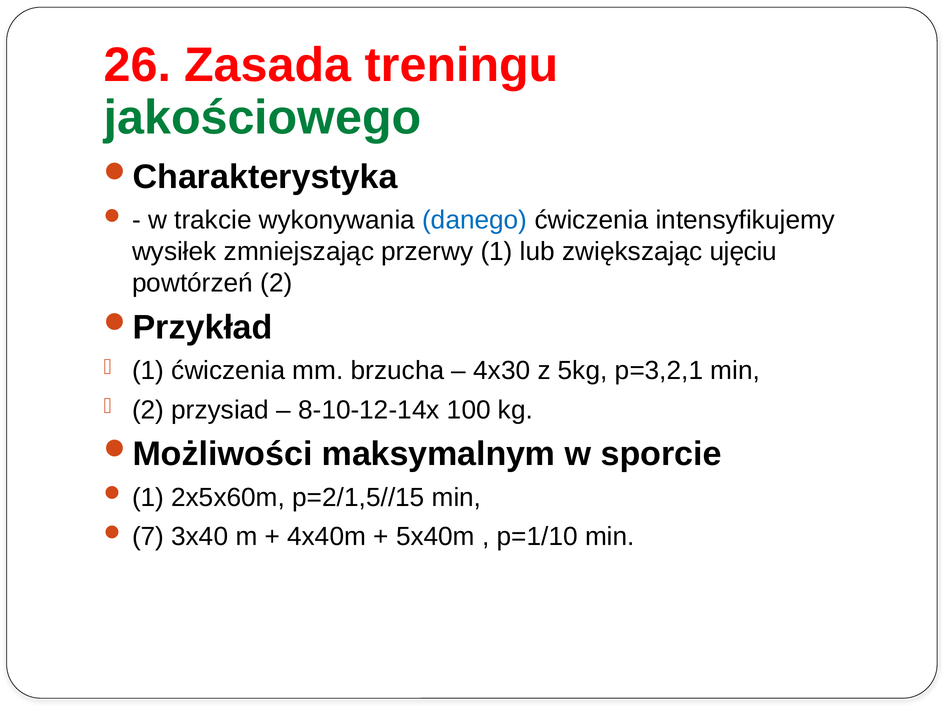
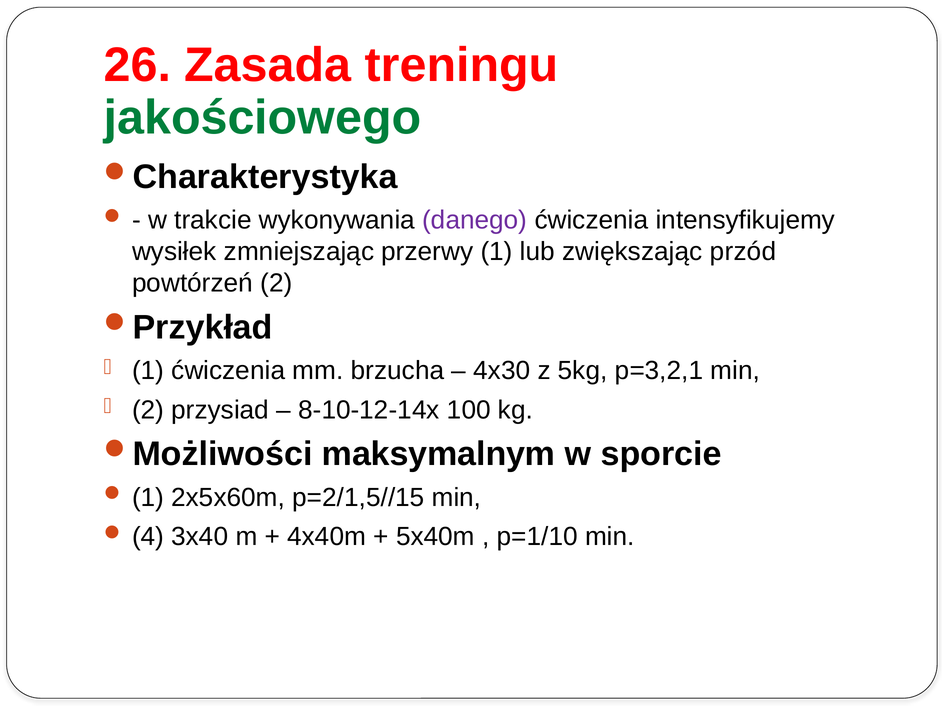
danego colour: blue -> purple (475, 220)
ujęciu: ujęciu -> przód (743, 252)
7: 7 -> 4 (148, 537)
